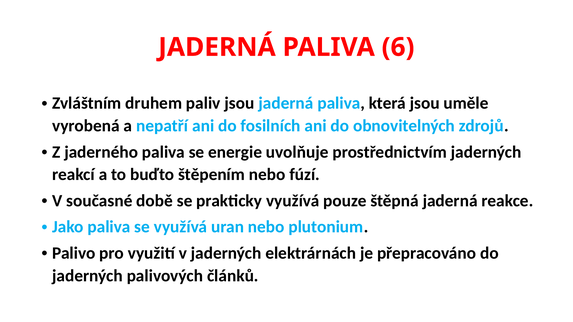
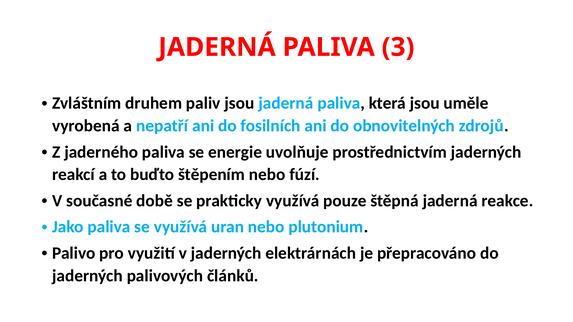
6: 6 -> 3 (398, 47)
